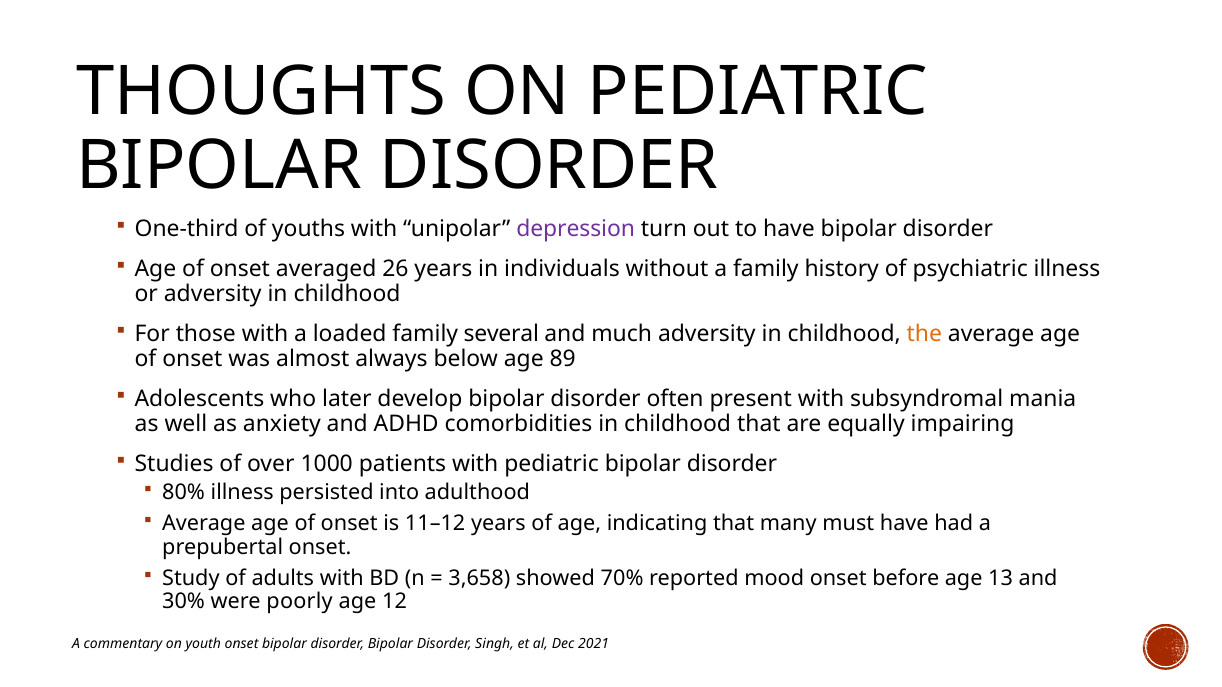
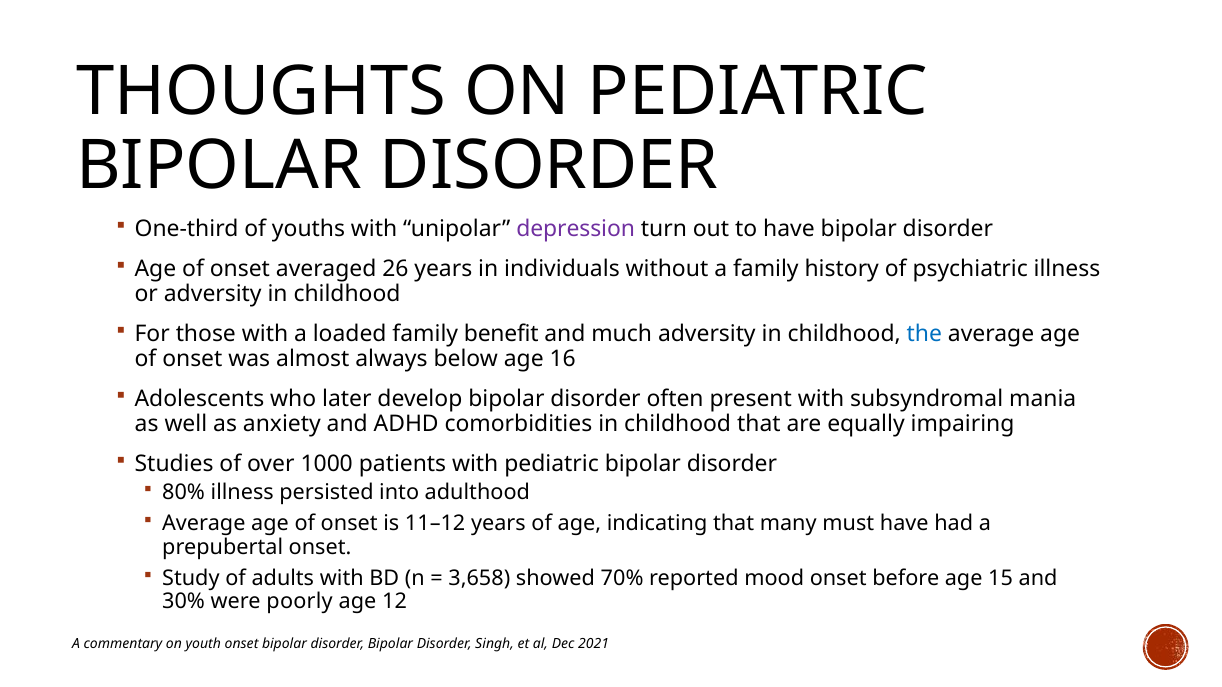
several: several -> benefit (501, 334)
the colour: orange -> blue (924, 334)
89: 89 -> 16 (563, 359)
13: 13 -> 15 (1001, 578)
